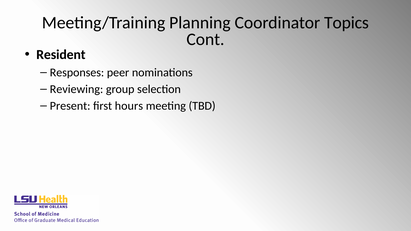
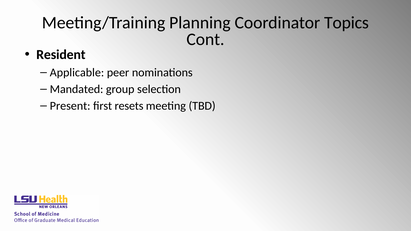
Responses: Responses -> Applicable (77, 72)
Reviewing: Reviewing -> Mandated (77, 89)
hours: hours -> resets (129, 106)
